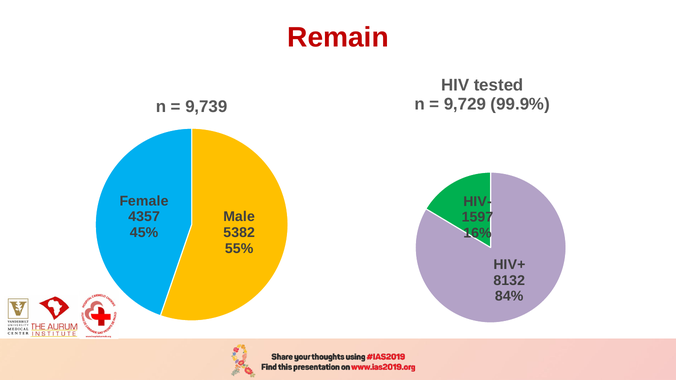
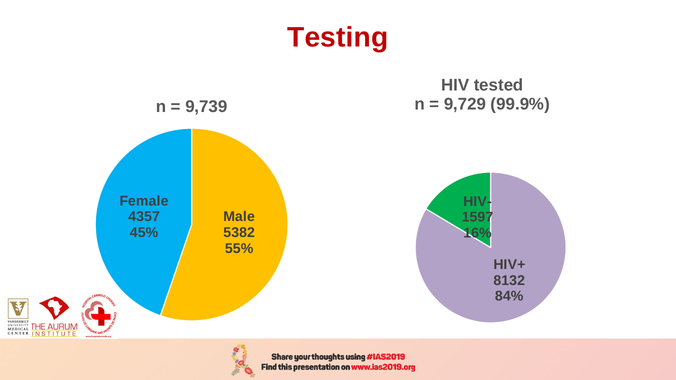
Remain: Remain -> Testing (338, 38)
